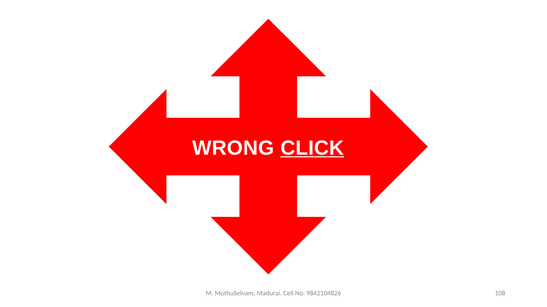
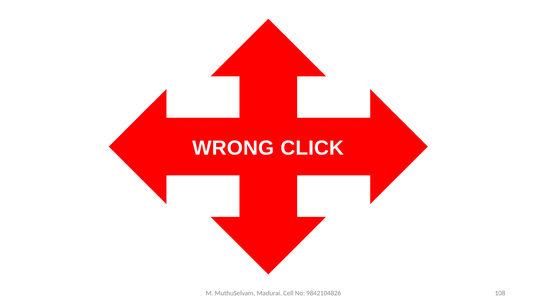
CLICK underline: present -> none (312, 148)
